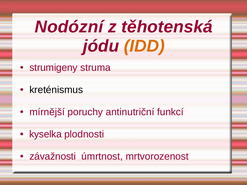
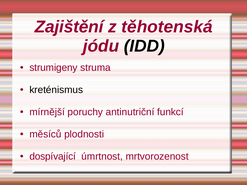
Nodózní: Nodózní -> Zajištění (69, 27)
IDD colour: orange -> black (144, 46)
kyselka: kyselka -> měsíců (45, 134)
závažnosti: závažnosti -> dospívající (53, 157)
